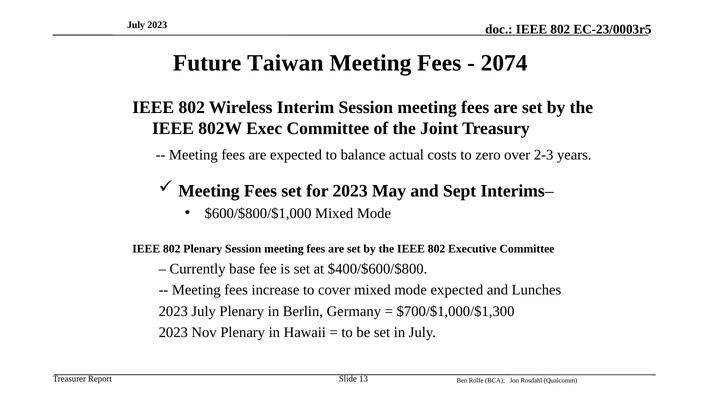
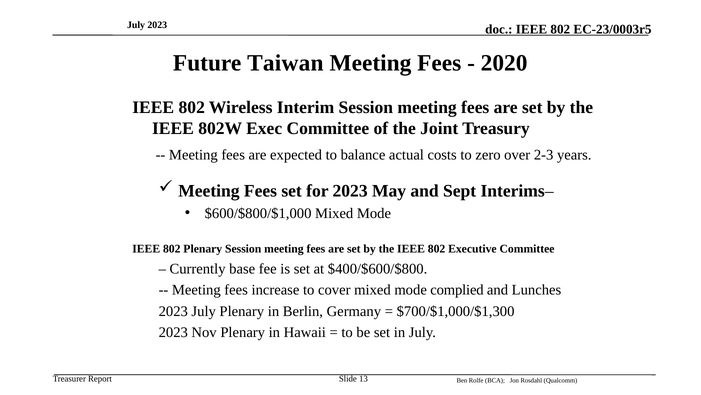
2074: 2074 -> 2020 (504, 63)
mode expected: expected -> complied (457, 289)
